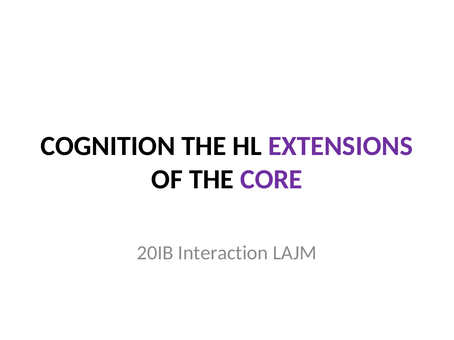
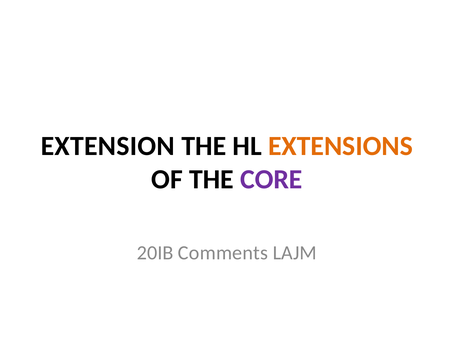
COGNITION: COGNITION -> EXTENSION (108, 146)
EXTENSIONS colour: purple -> orange (340, 146)
Interaction: Interaction -> Comments (223, 253)
